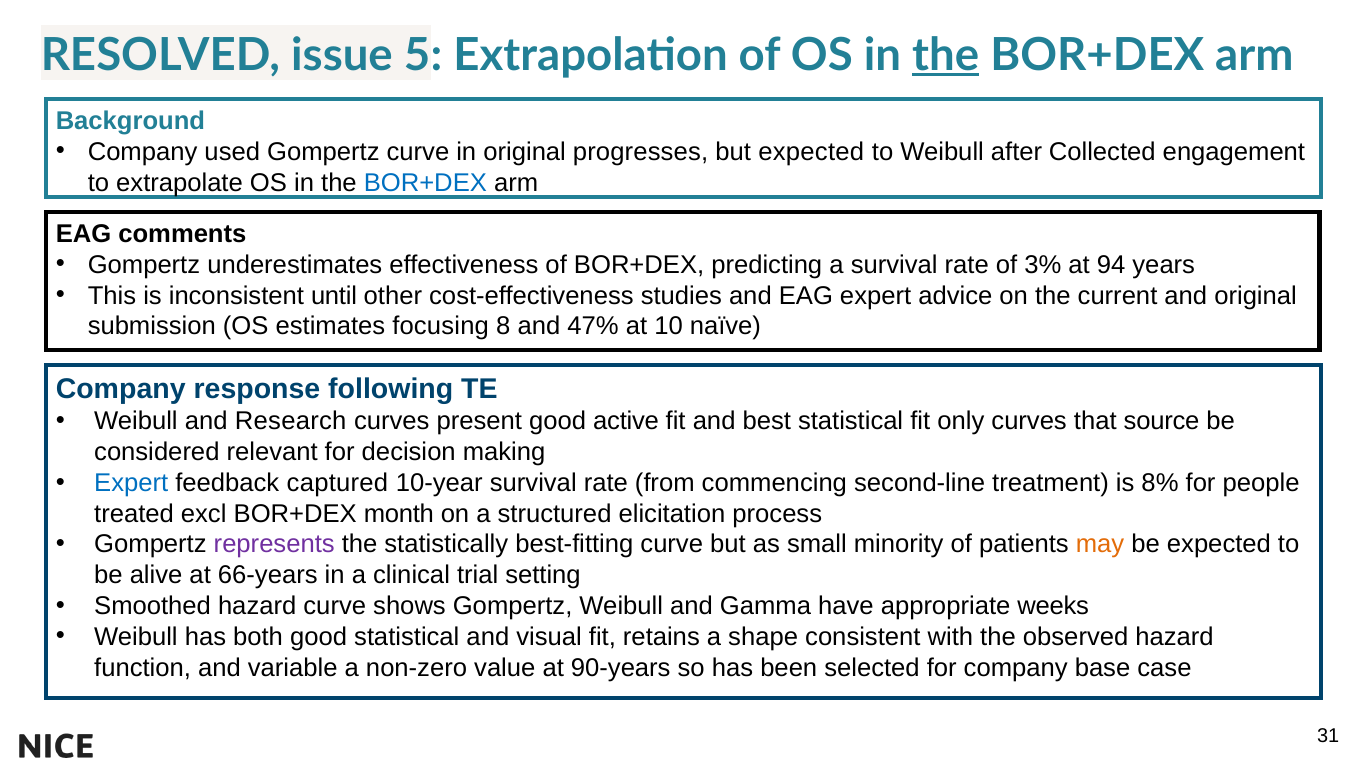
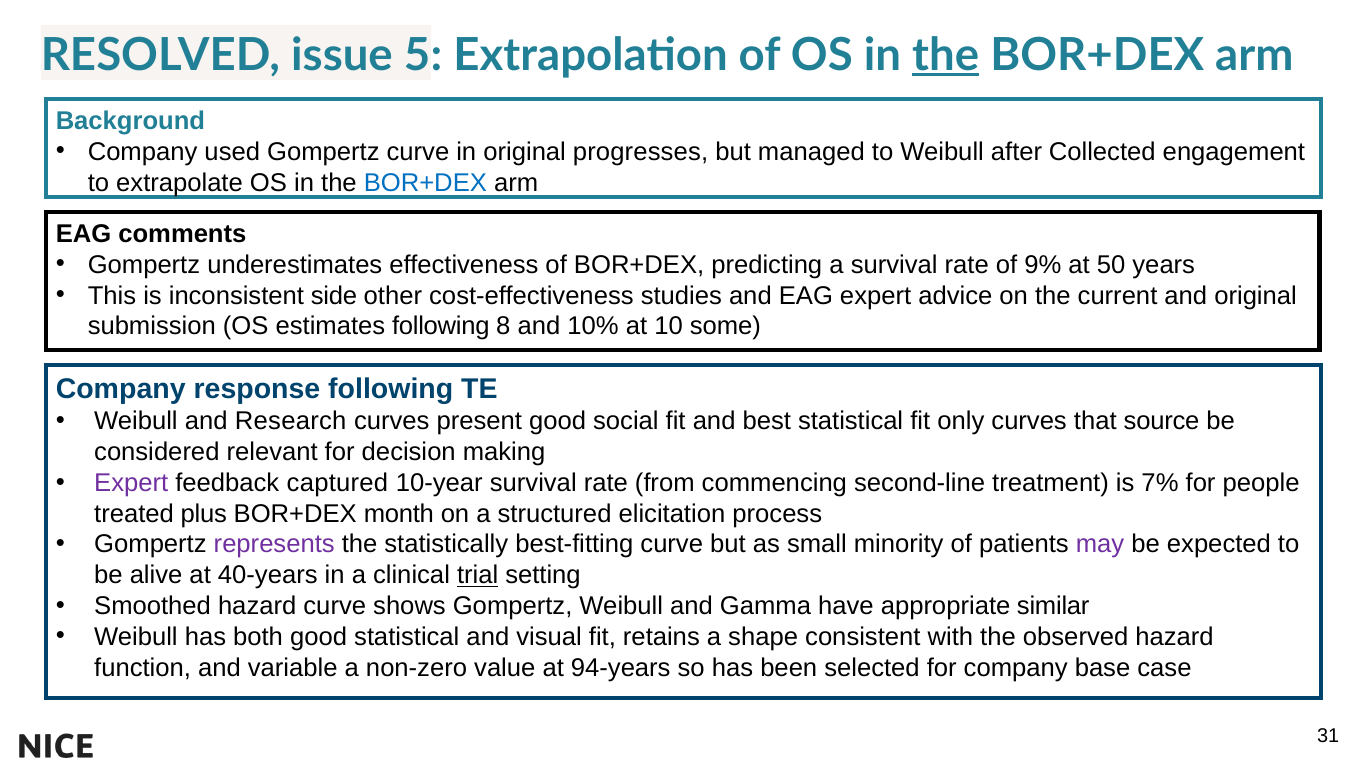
but expected: expected -> managed (811, 152)
3%: 3% -> 9% (1043, 265)
94: 94 -> 50 (1111, 265)
until: until -> side (334, 296)
estimates focusing: focusing -> following (441, 326)
47%: 47% -> 10% (593, 326)
naïve: naïve -> some (725, 326)
active: active -> social (626, 421)
Expert colour: blue -> purple (131, 483)
8%: 8% -> 7% (1160, 483)
excl: excl -> plus (204, 514)
may colour: orange -> purple (1100, 544)
66-years: 66-years -> 40-years (268, 575)
trial underline: none -> present (478, 575)
weeks: weeks -> similar (1053, 606)
90-years: 90-years -> 94-years (621, 668)
